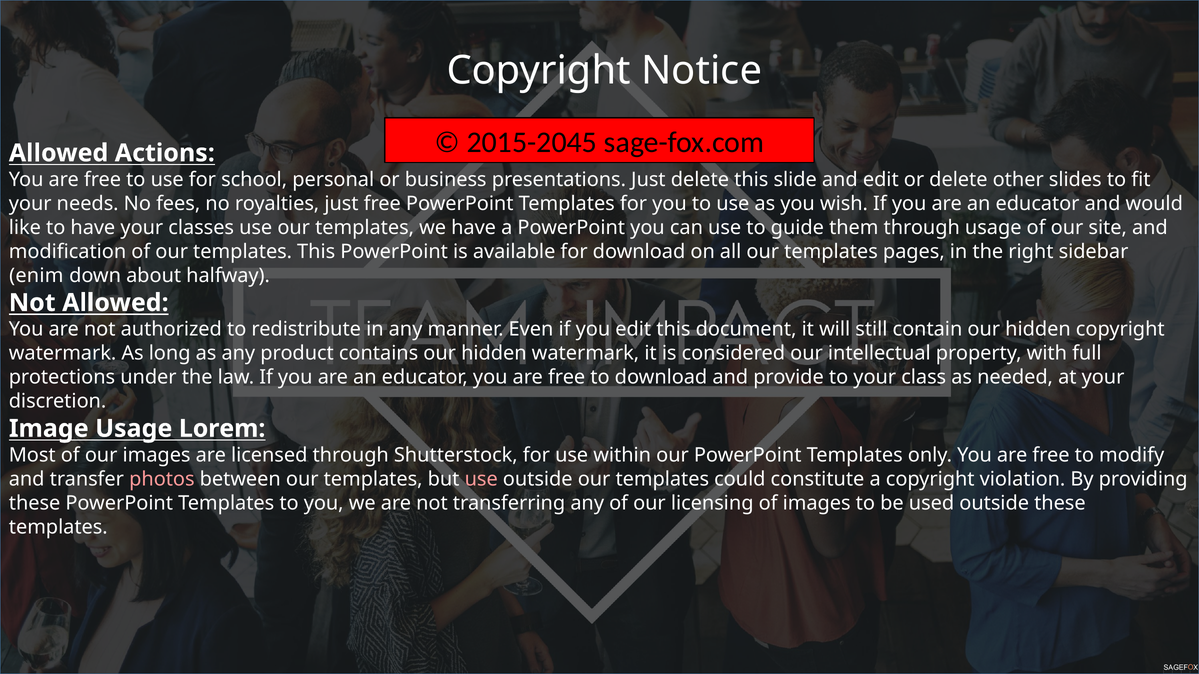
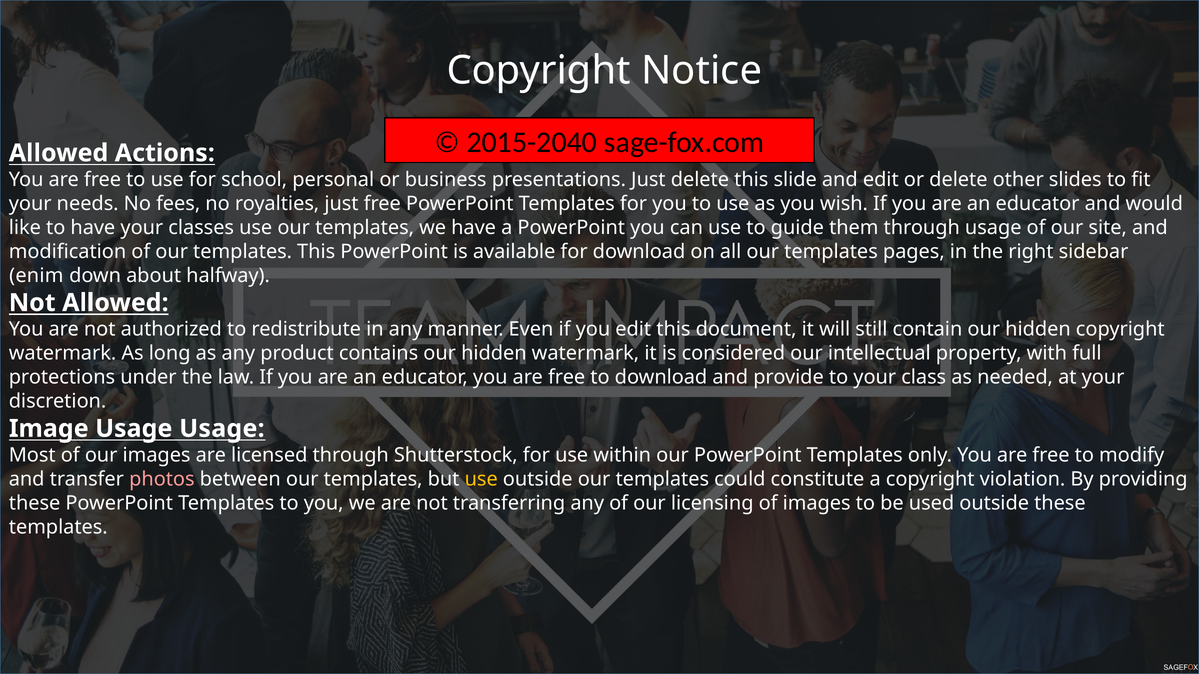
2015-2045: 2015-2045 -> 2015-2040 (532, 142)
Usage Lorem: Lorem -> Usage (222, 429)
use colour: pink -> yellow (481, 479)
